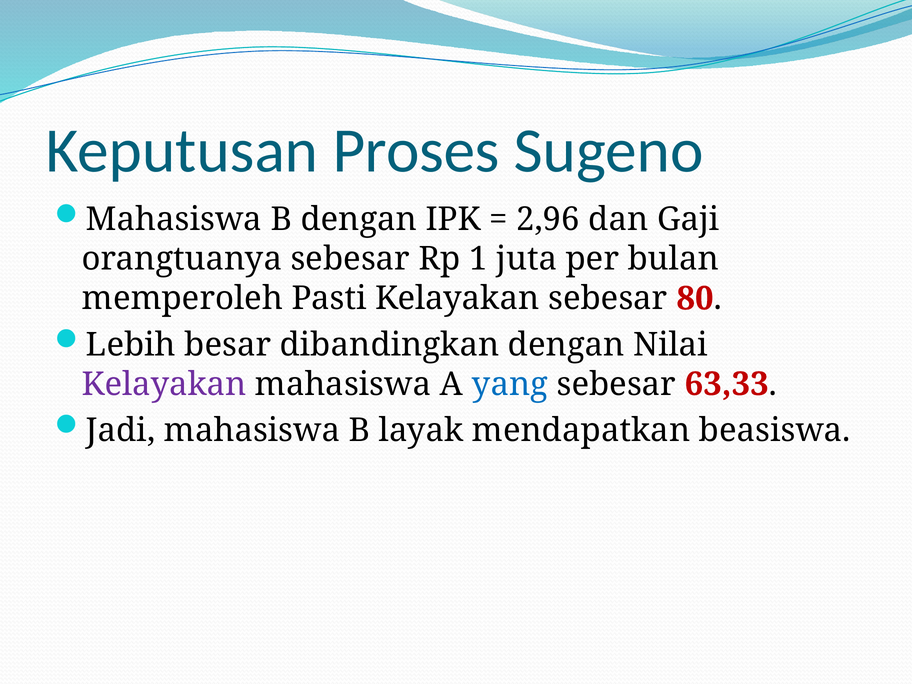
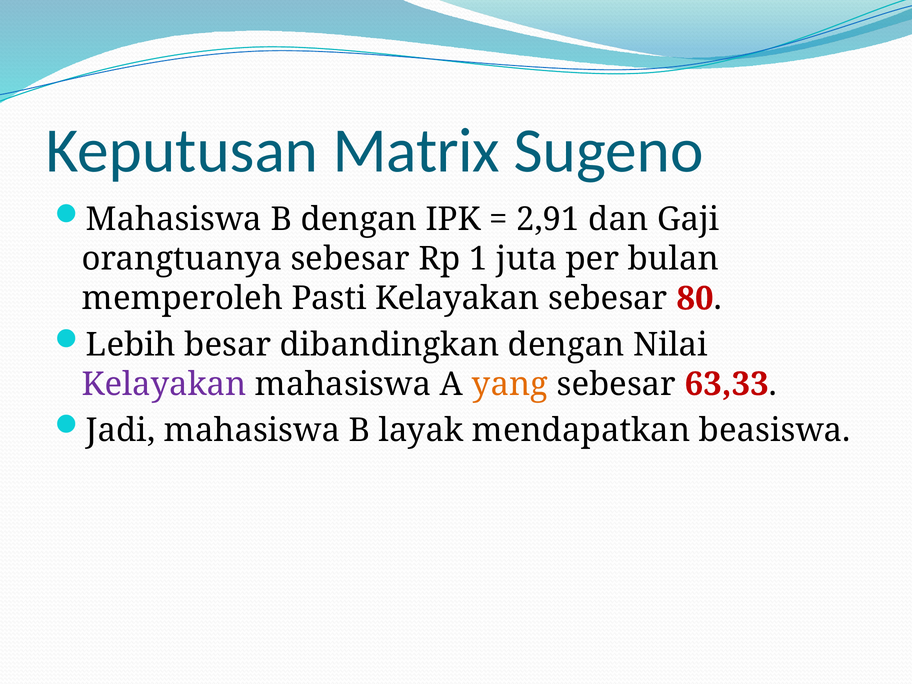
Proses: Proses -> Matrix (416, 151)
2,96: 2,96 -> 2,91 (548, 220)
yang colour: blue -> orange (510, 384)
